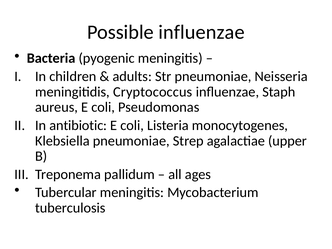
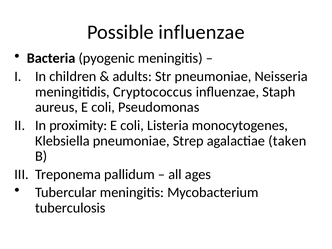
antibiotic: antibiotic -> proximity (78, 125)
upper: upper -> taken (287, 141)
